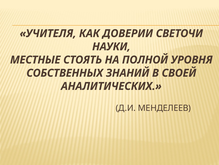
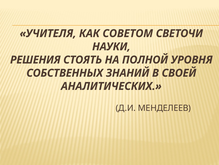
ДОВЕРИИ: ДОВЕРИИ -> СОВЕТОМ (128, 33)
МЕСТНЫЕ: МЕСТНЫЕ -> РЕШЕНИЯ (35, 60)
